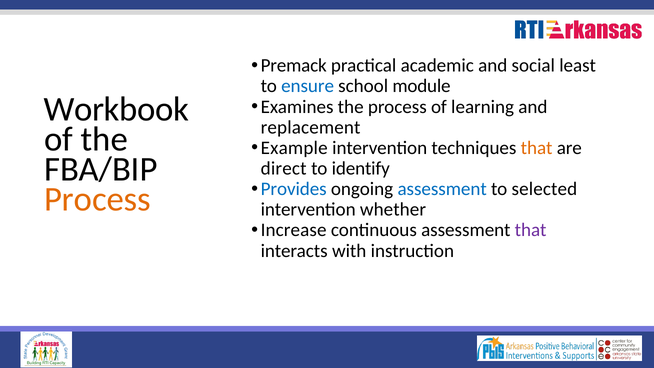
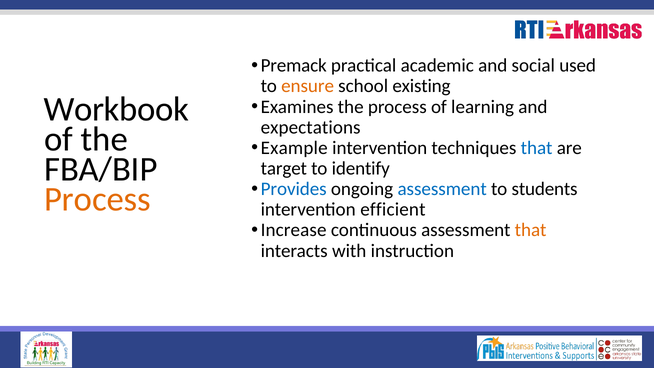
least: least -> used (578, 66)
ensure colour: blue -> orange (308, 86)
module: module -> existing (421, 86)
replacement: replacement -> expectations (311, 127)
that colour: orange -> blue (537, 148)
direct: direct -> target (284, 168)
selected: selected -> students (545, 189)
whether: whether -> efficient (393, 210)
that colour: purple -> orange (531, 230)
